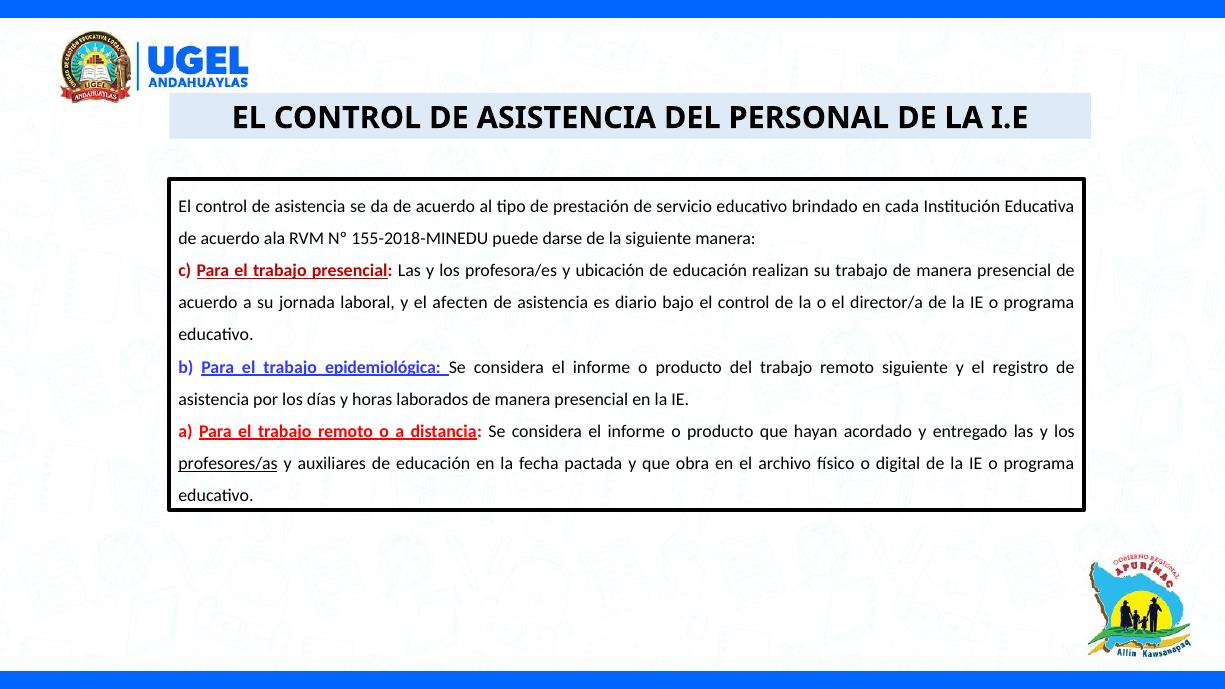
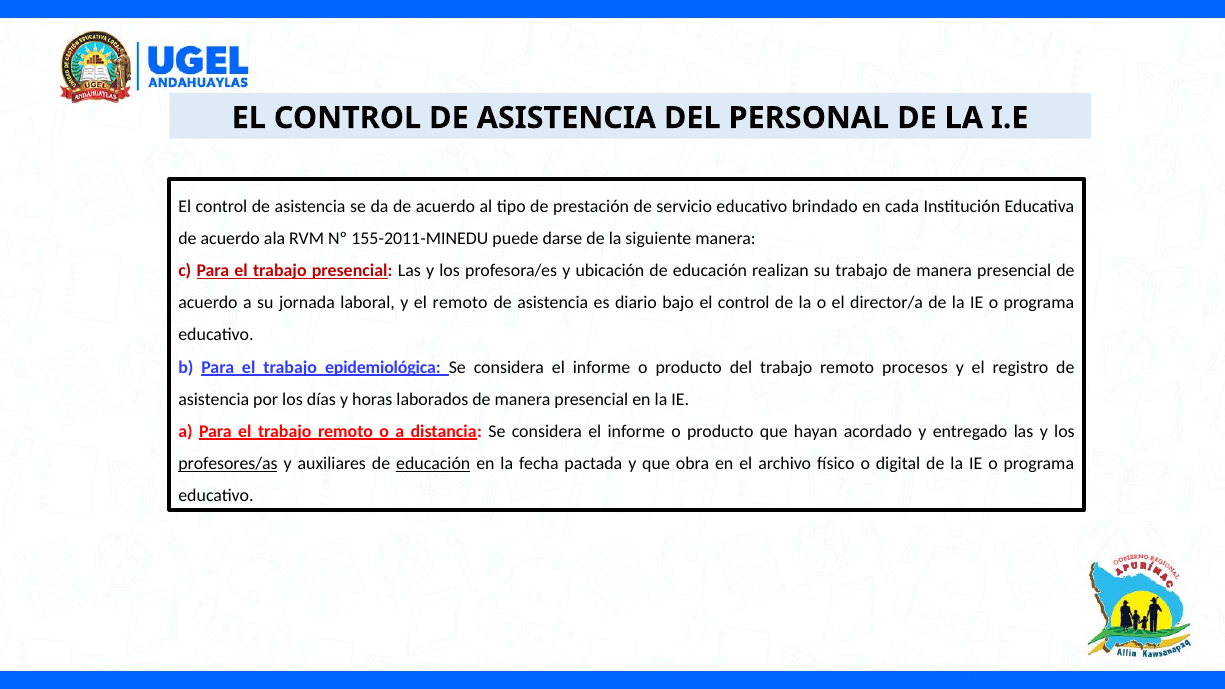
155-2018-MINEDU: 155-2018-MINEDU -> 155-2011-MINEDU (420, 239)
el afecten: afecten -> remoto (460, 303)
remoto siguiente: siguiente -> procesos (915, 367)
educación underline: none -> present (433, 464)
